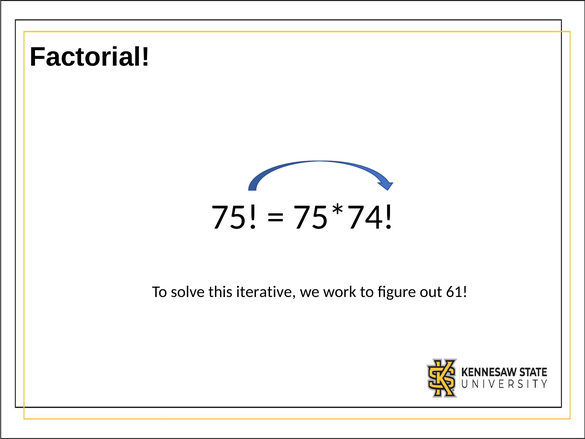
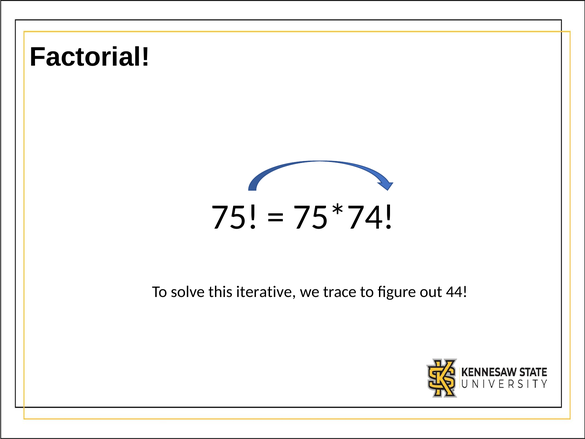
work: work -> trace (340, 292)
61: 61 -> 44 (457, 292)
